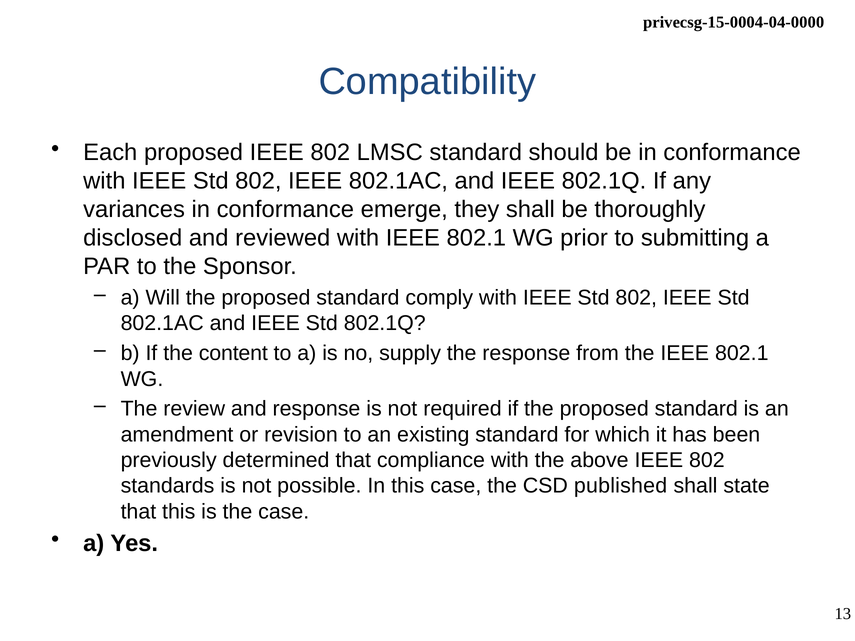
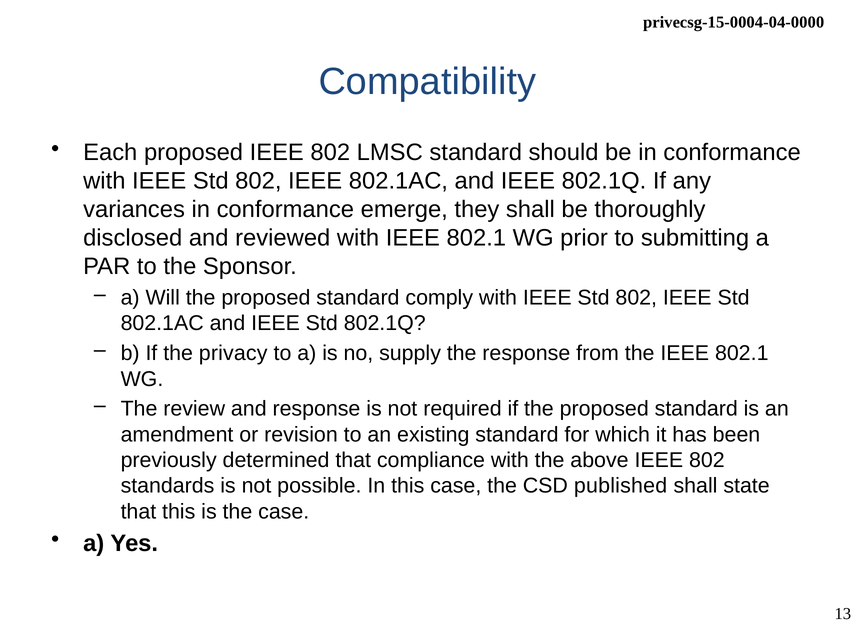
content: content -> privacy (233, 353)
